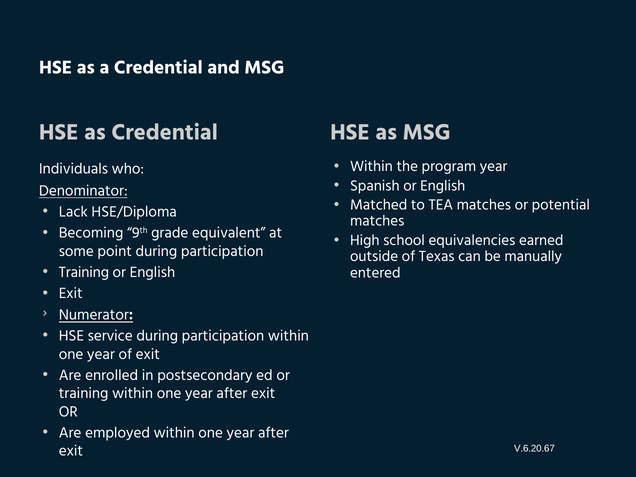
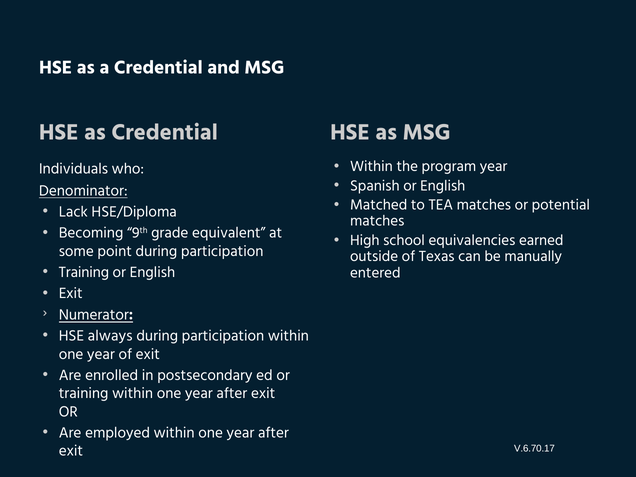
service: service -> always (110, 336)
V.6.20.67: V.6.20.67 -> V.6.70.17 (534, 449)
